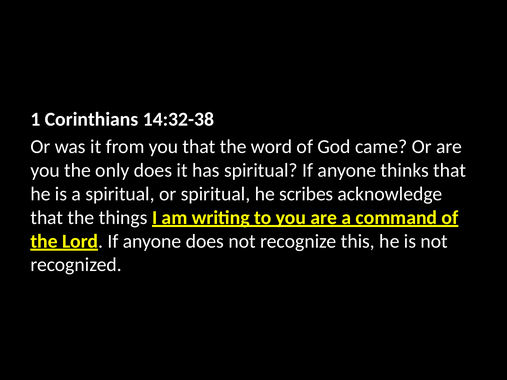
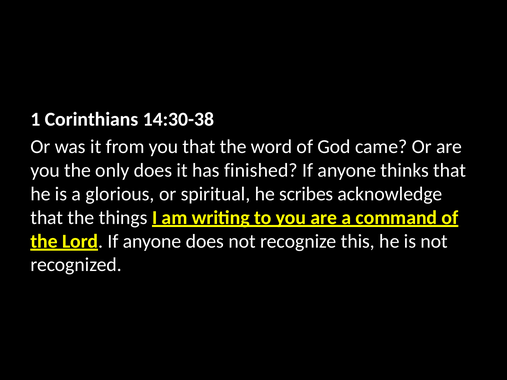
14:32-38: 14:32-38 -> 14:30-38 (178, 119)
has spiritual: spiritual -> finished (261, 171)
a spiritual: spiritual -> glorious (120, 194)
